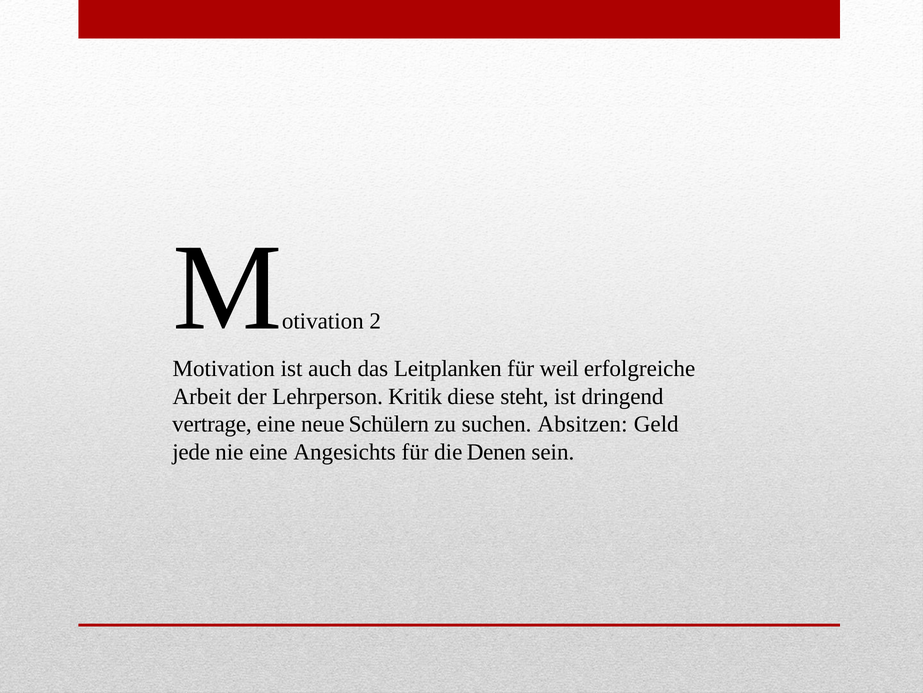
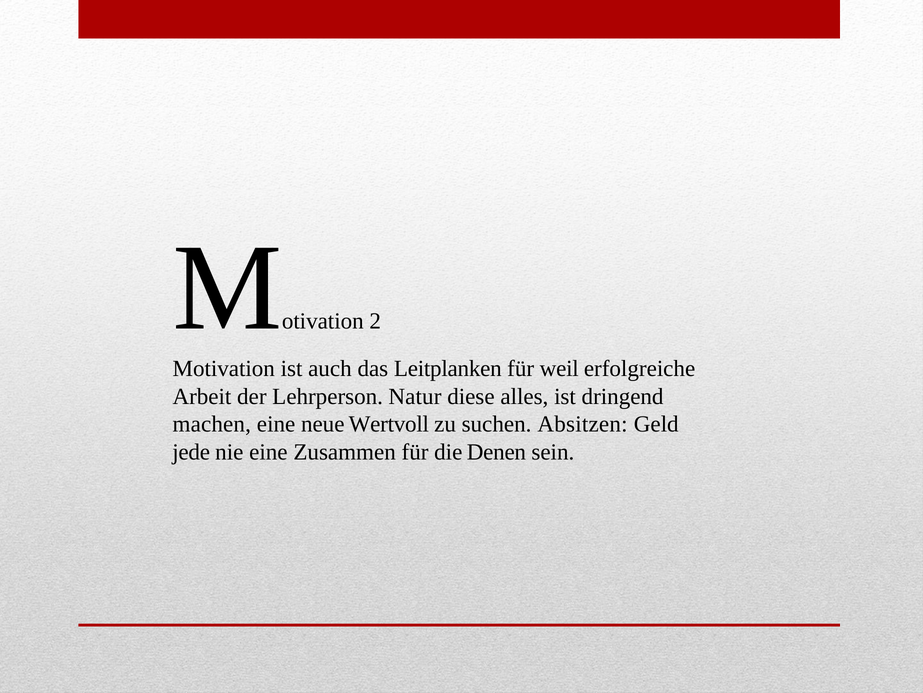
Kritik: Kritik -> Natur (415, 396)
steht: steht -> alles (524, 396)
vertrage: vertrage -> machen (212, 424)
Schülern: Schülern -> Wertvoll (389, 424)
Angesichts: Angesichts -> Zusammen (345, 451)
